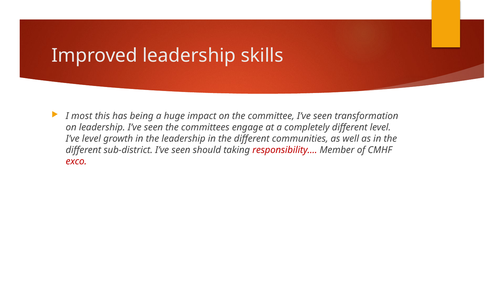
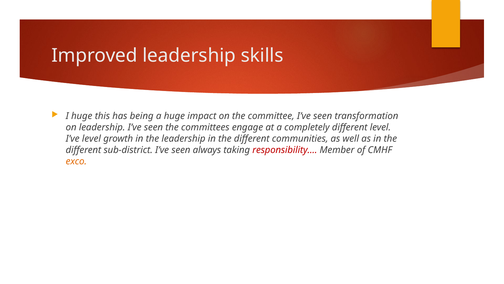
I most: most -> huge (82, 116)
should: should -> always (207, 150)
exco colour: red -> orange (76, 161)
